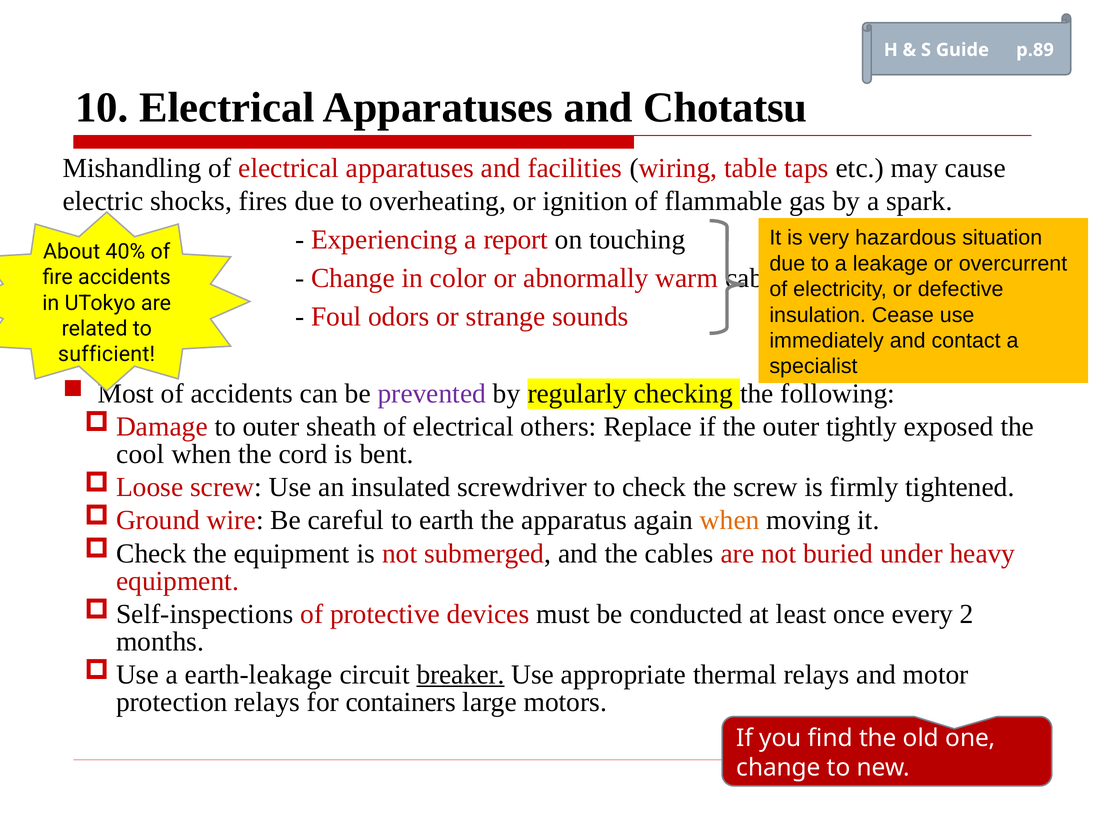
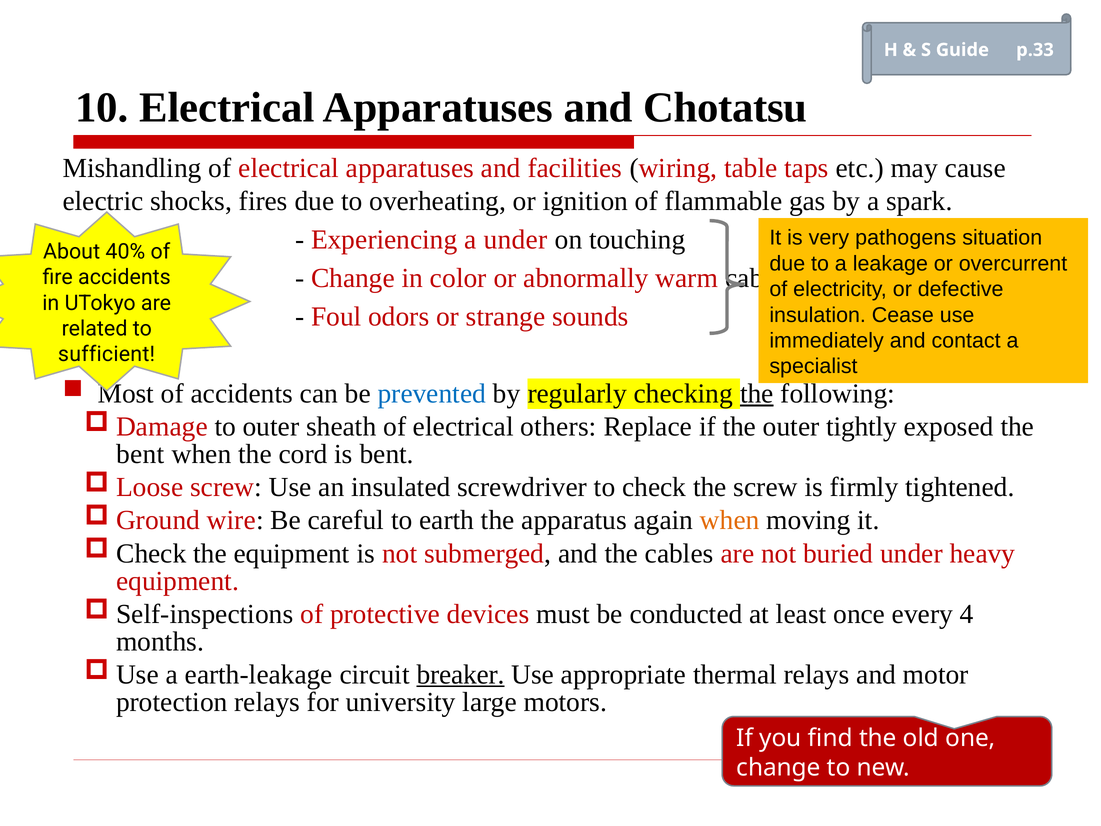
p.89: p.89 -> p.33 (1035, 50)
a report: report -> under (515, 239)
hazardous: hazardous -> pathogens (906, 238)
prevented colour: purple -> blue (432, 394)
the underline: none -> present (757, 394)
cool: cool -> bent (140, 454)
2: 2 -> 4 (967, 614)
containers: containers -> university (401, 702)
